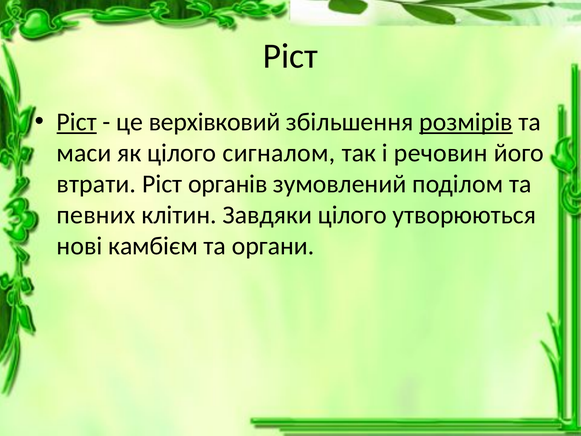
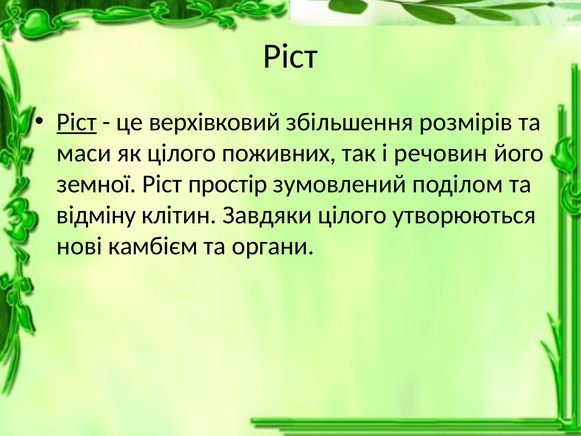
розмірів underline: present -> none (466, 122)
сигналом: сигналом -> поживних (279, 153)
втрати: втрати -> земної (97, 184)
органів: органів -> простір (228, 184)
певних: певних -> відміну (96, 215)
